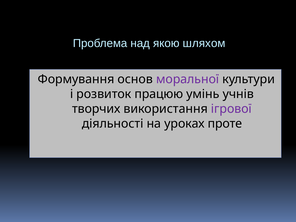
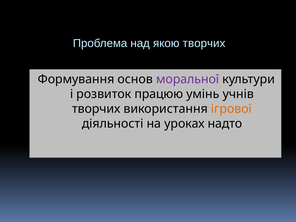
якою шляхом: шляхом -> творчих (204, 43)
ігрової colour: purple -> orange (231, 109)
проте: проте -> надто (225, 124)
